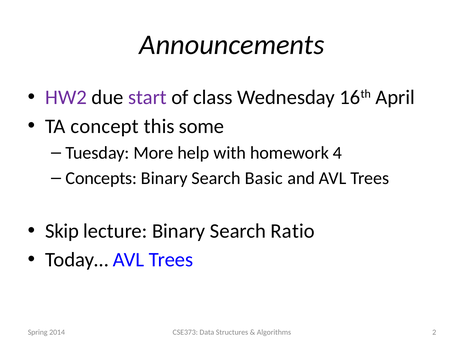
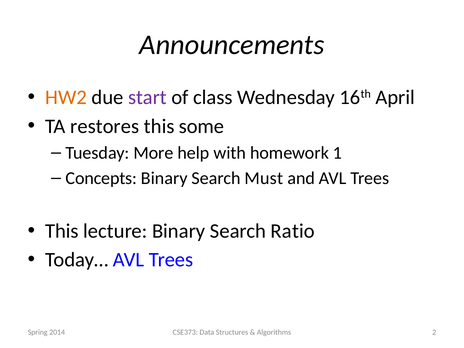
HW2 colour: purple -> orange (66, 97)
concept: concept -> restores (105, 126)
4: 4 -> 1 (338, 153)
Basic: Basic -> Must (264, 178)
Skip: Skip -> This (62, 231)
